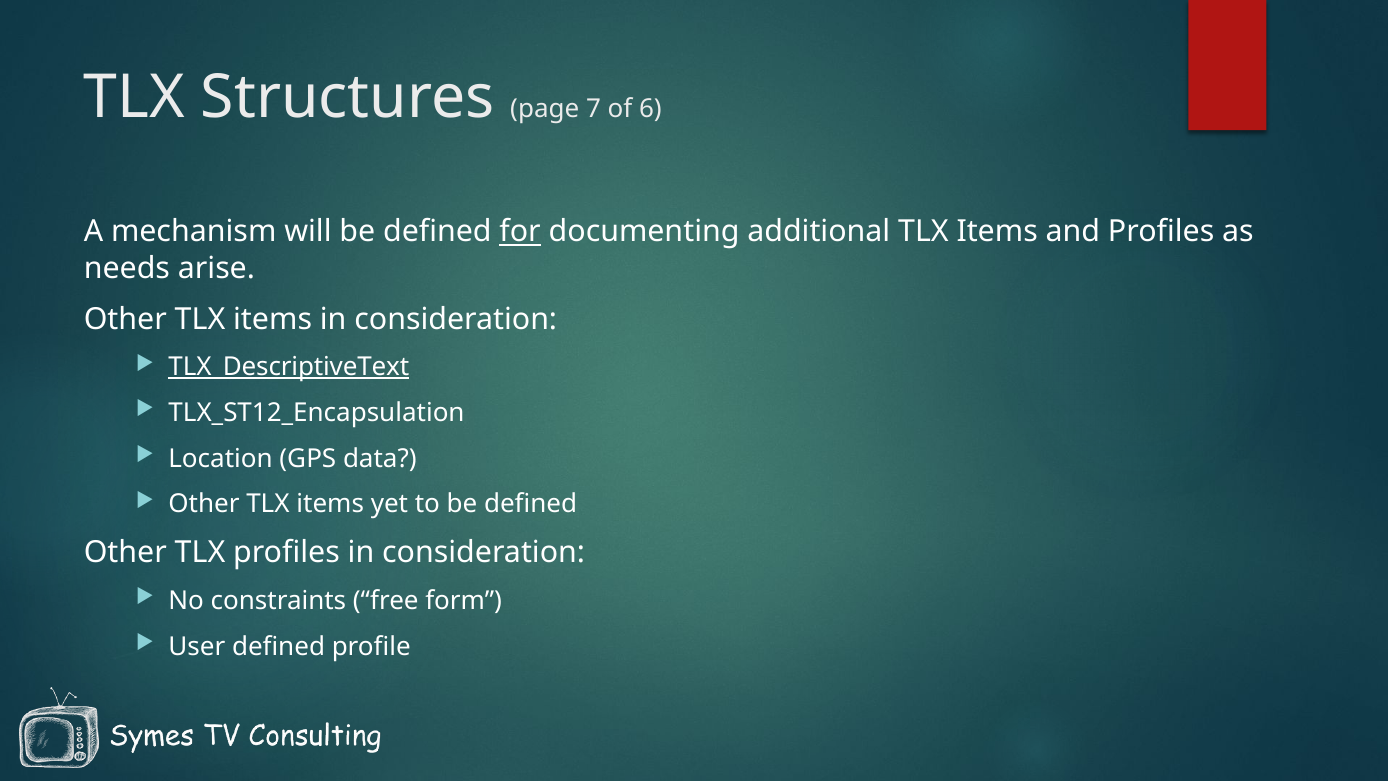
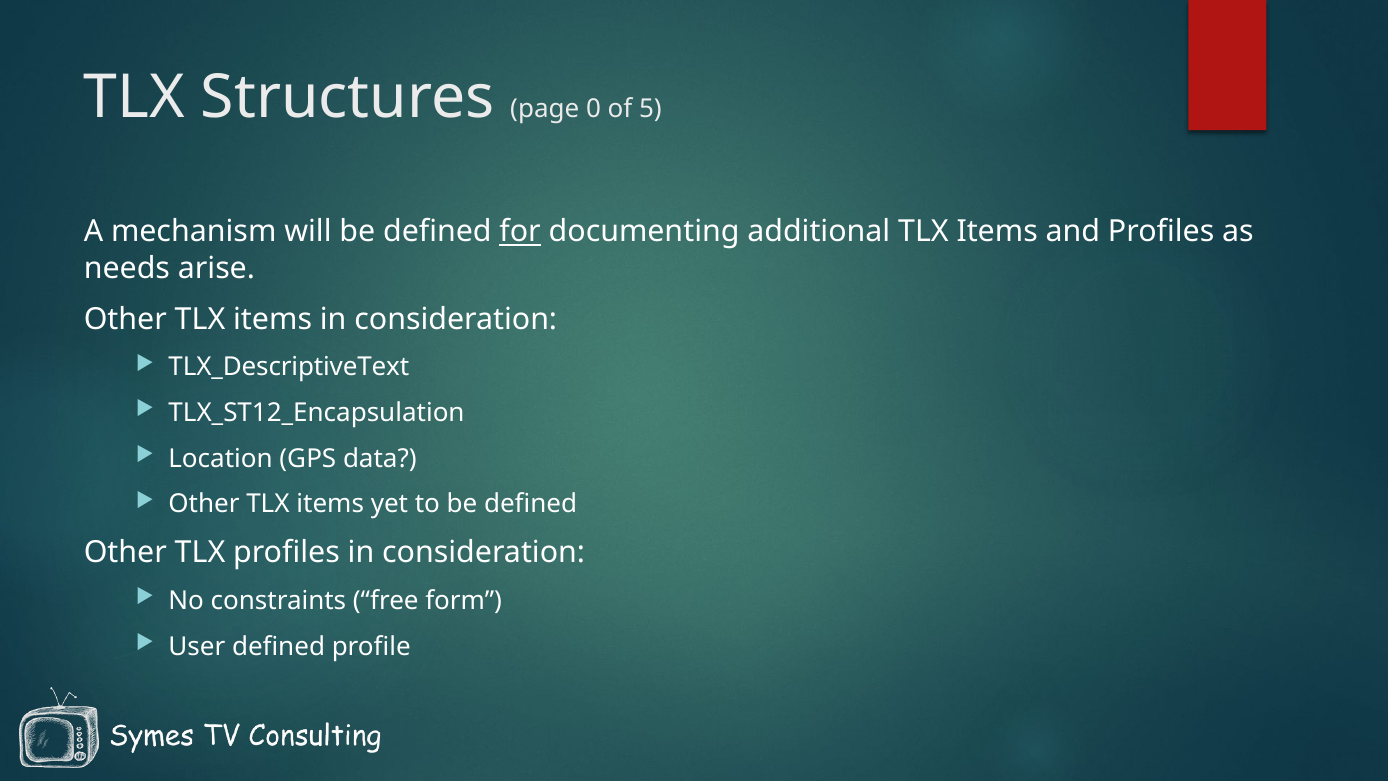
7: 7 -> 0 (594, 109)
6: 6 -> 5 (650, 109)
TLX_DescriptiveText underline: present -> none (289, 367)
